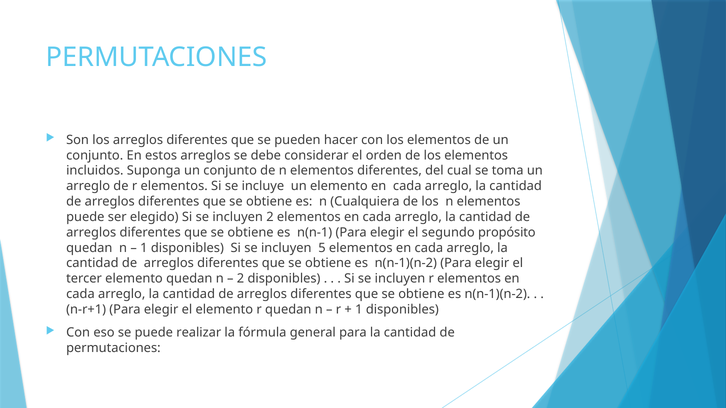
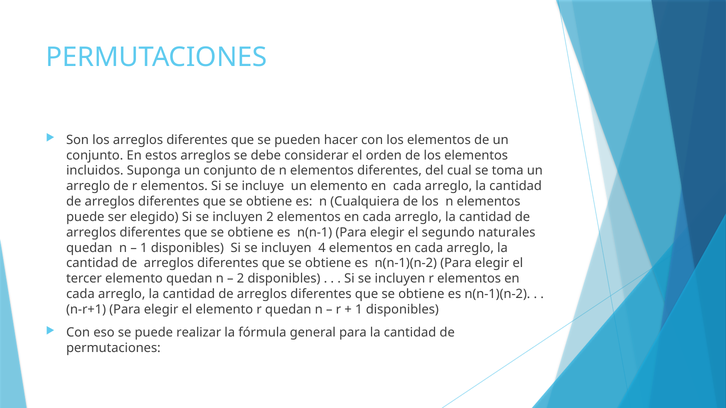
propósito: propósito -> naturales (507, 233)
5: 5 -> 4 (322, 248)
